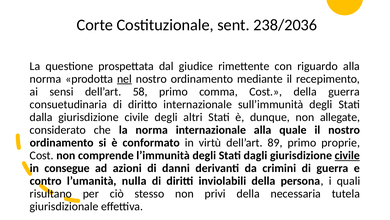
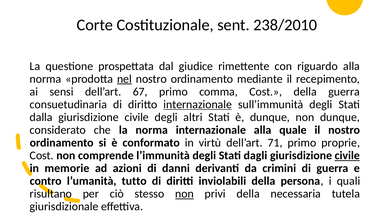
238/2036: 238/2036 -> 238/2010 (285, 25)
58: 58 -> 67 (140, 91)
internazionale underline: none -> present (198, 104)
non allegate: allegate -> dunque (340, 117)
89: 89 -> 71 (275, 142)
consegue: consegue -> memorie (67, 168)
nulla: nulla -> tutto (134, 180)
non underline: none -> present (184, 193)
